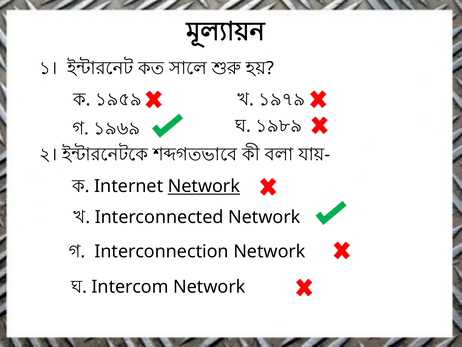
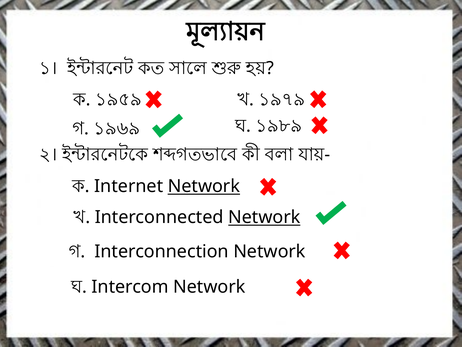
Network underline: none -> present (264, 217)
